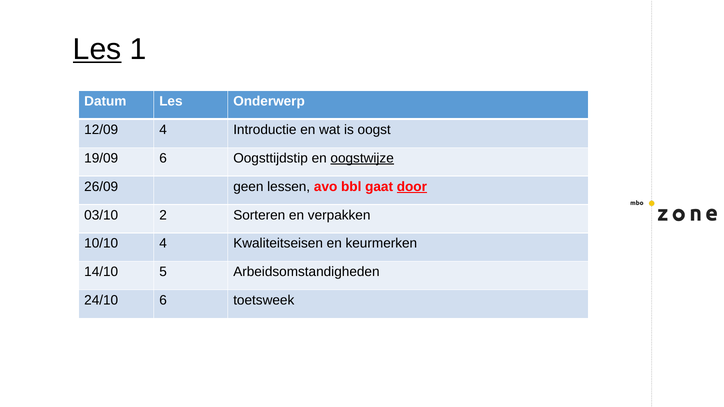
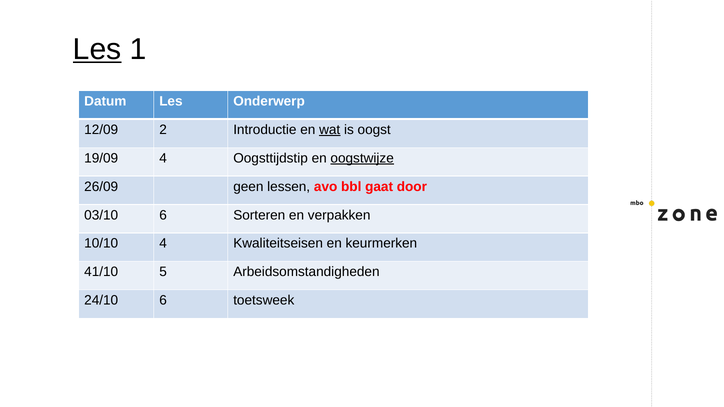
12/09 4: 4 -> 2 (163, 130)
wat underline: none -> present (330, 130)
19/09 6: 6 -> 4 (163, 158)
door underline: present -> none (412, 187)
03/10 2: 2 -> 6 (163, 215)
14/10: 14/10 -> 41/10 (101, 272)
